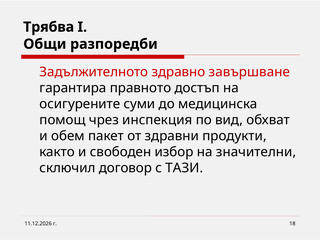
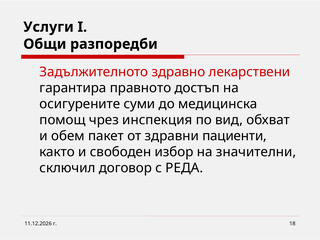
Трябва: Трябва -> Услуги (49, 27)
завършване: завършване -> лекарствени (249, 72)
продукти: продукти -> пациенти (235, 136)
ТАЗИ: ТАЗИ -> РЕДА (184, 168)
